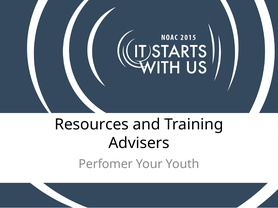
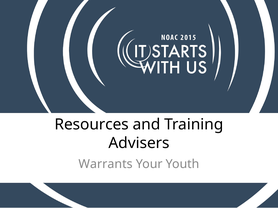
Perfomer: Perfomer -> Warrants (106, 164)
